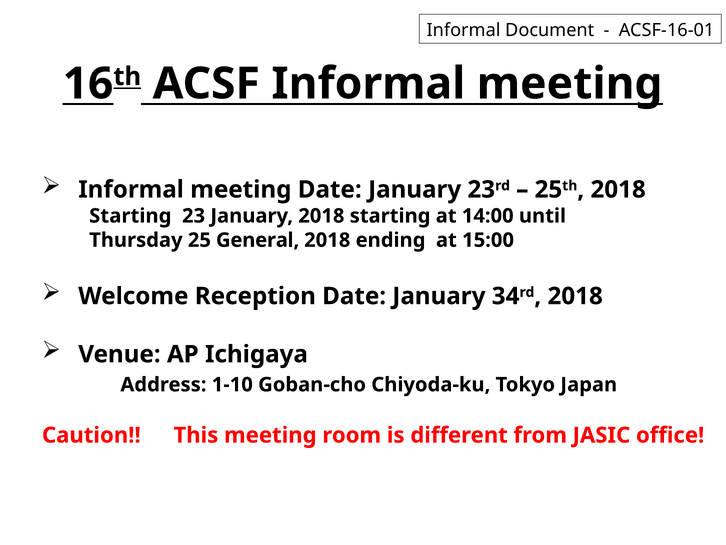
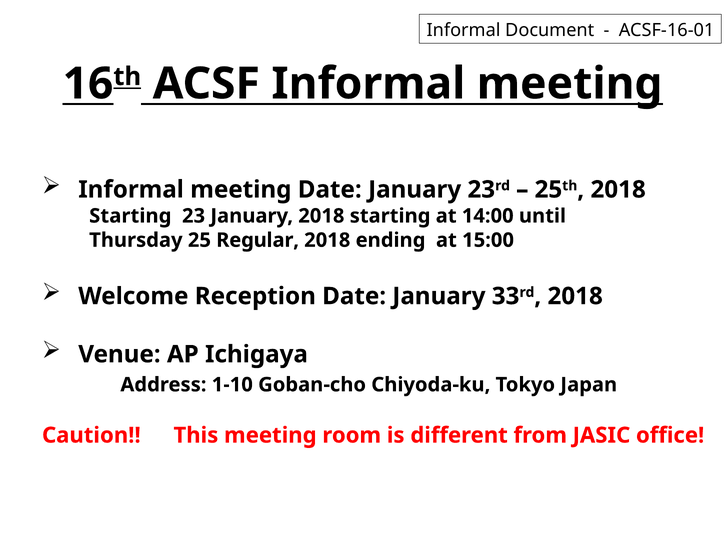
General: General -> Regular (258, 240)
34: 34 -> 33 (506, 296)
